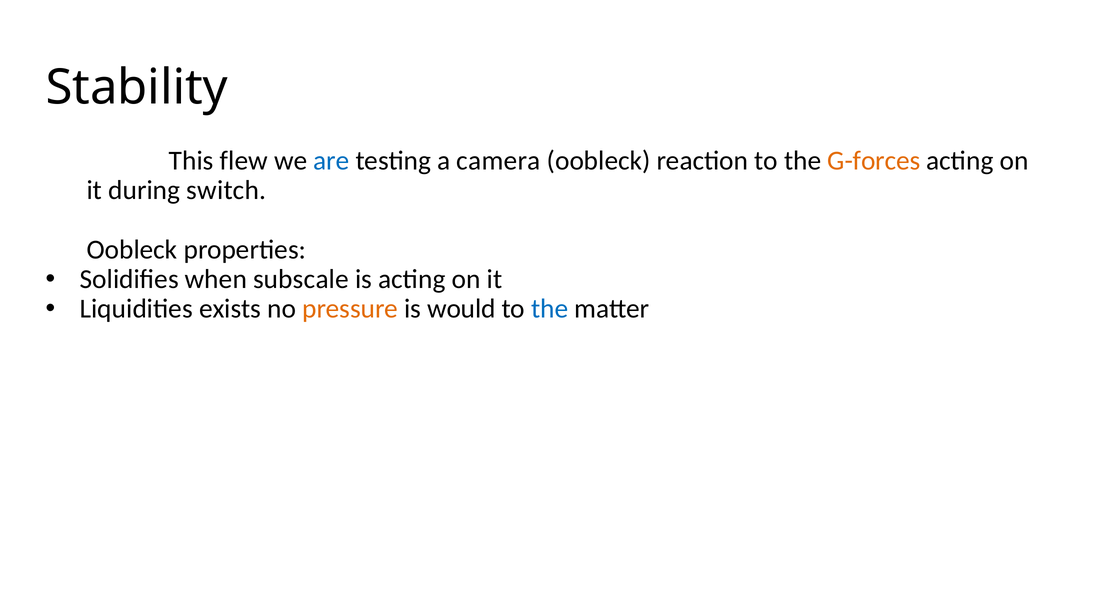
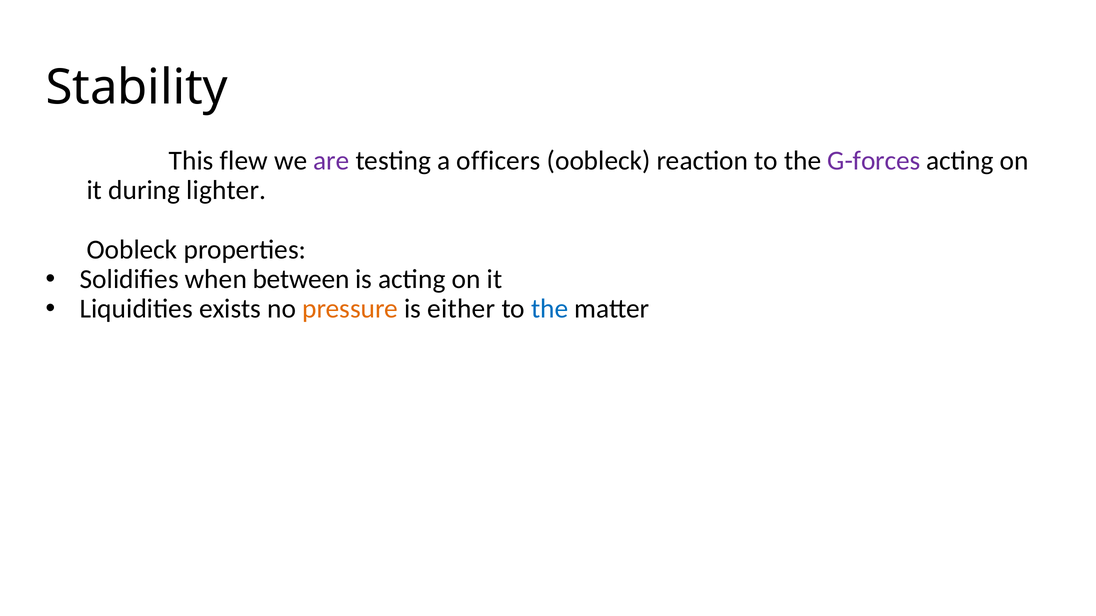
are colour: blue -> purple (331, 161)
camera: camera -> officers (498, 161)
G-forces colour: orange -> purple (874, 161)
switch: switch -> lighter (226, 191)
subscale: subscale -> between (301, 279)
would: would -> either (461, 309)
